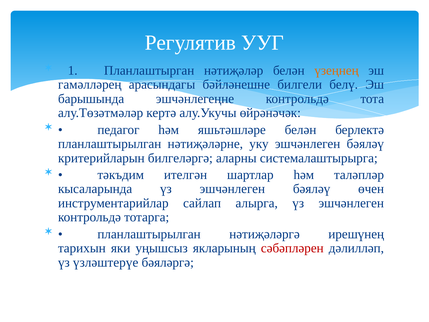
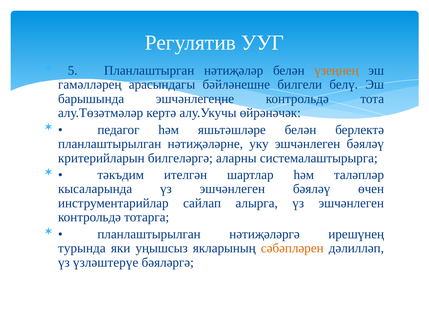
1: 1 -> 5 (73, 70)
тарихын: тарихын -> турында (82, 248)
сәбәпләрен colour: red -> orange (292, 248)
